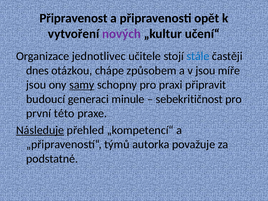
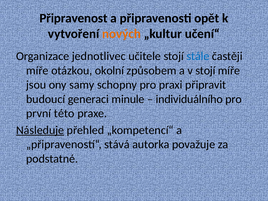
nových colour: purple -> orange (122, 34)
dnes: dnes -> míře (37, 71)
chápe: chápe -> okolní (110, 71)
v jsou: jsou -> stojí (205, 71)
samy underline: present -> none (82, 85)
sebekritičnost: sebekritičnost -> individuálního (189, 99)
týmů: týmů -> stává (117, 144)
